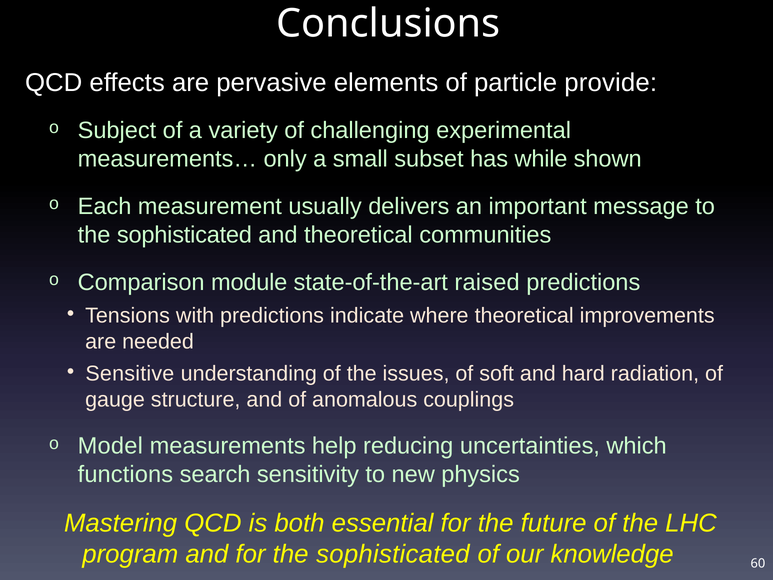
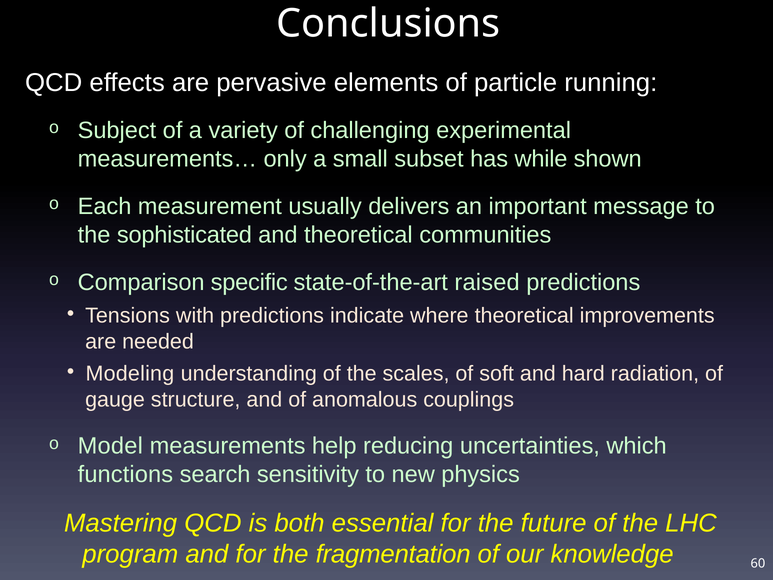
provide: provide -> running (611, 83)
module: module -> specific (249, 282)
Sensitive: Sensitive -> Modeling (130, 374)
issues: issues -> scales (416, 374)
for the sophisticated: sophisticated -> fragmentation (393, 554)
